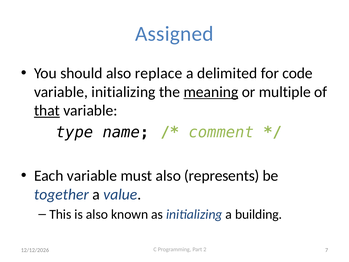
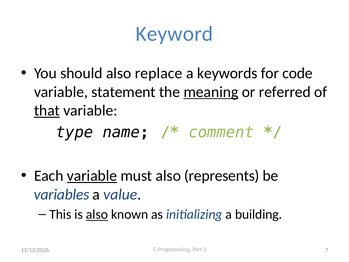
Assigned: Assigned -> Keyword (174, 34)
delimited: delimited -> keywords (227, 73)
variable initializing: initializing -> statement (124, 92)
multiple: multiple -> referred (285, 92)
variable underline: none -> present (92, 176)
together: together -> variables (62, 194)
also underline: none -> present (97, 214)
